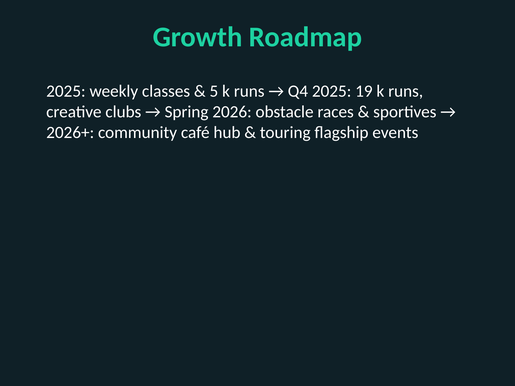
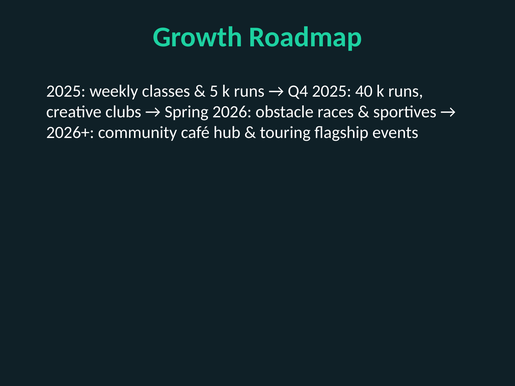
19: 19 -> 40 (364, 91)
